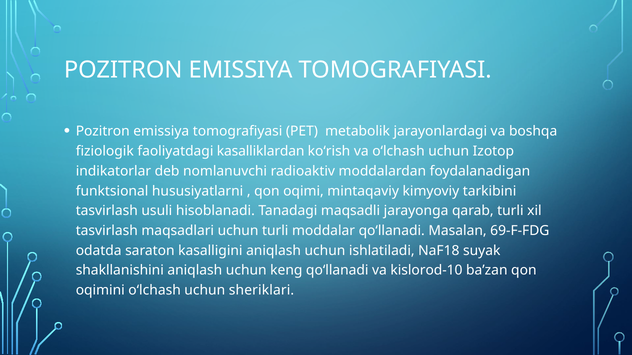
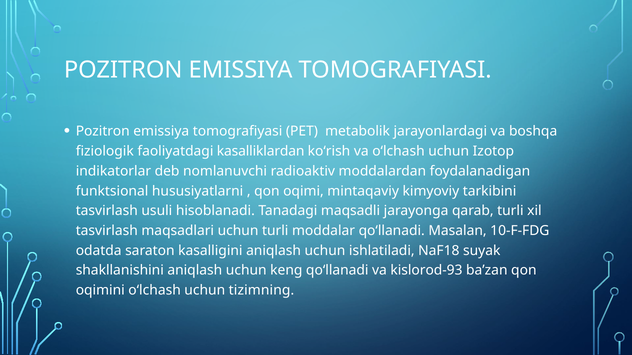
69-F-FDG: 69-F-FDG -> 10-F-FDG (520, 231)
kislorod-10: kislorod-10 -> kislorod-93 (427, 271)
sheriklari: sheriklari -> tizimning (262, 291)
